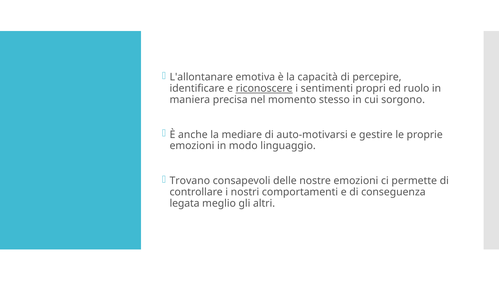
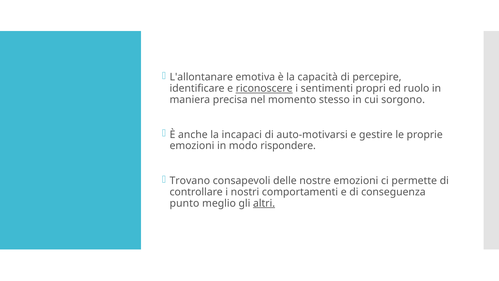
mediare: mediare -> incapaci (242, 134)
linguaggio: linguaggio -> rispondere (288, 146)
legata: legata -> punto (184, 203)
altri underline: none -> present (264, 203)
